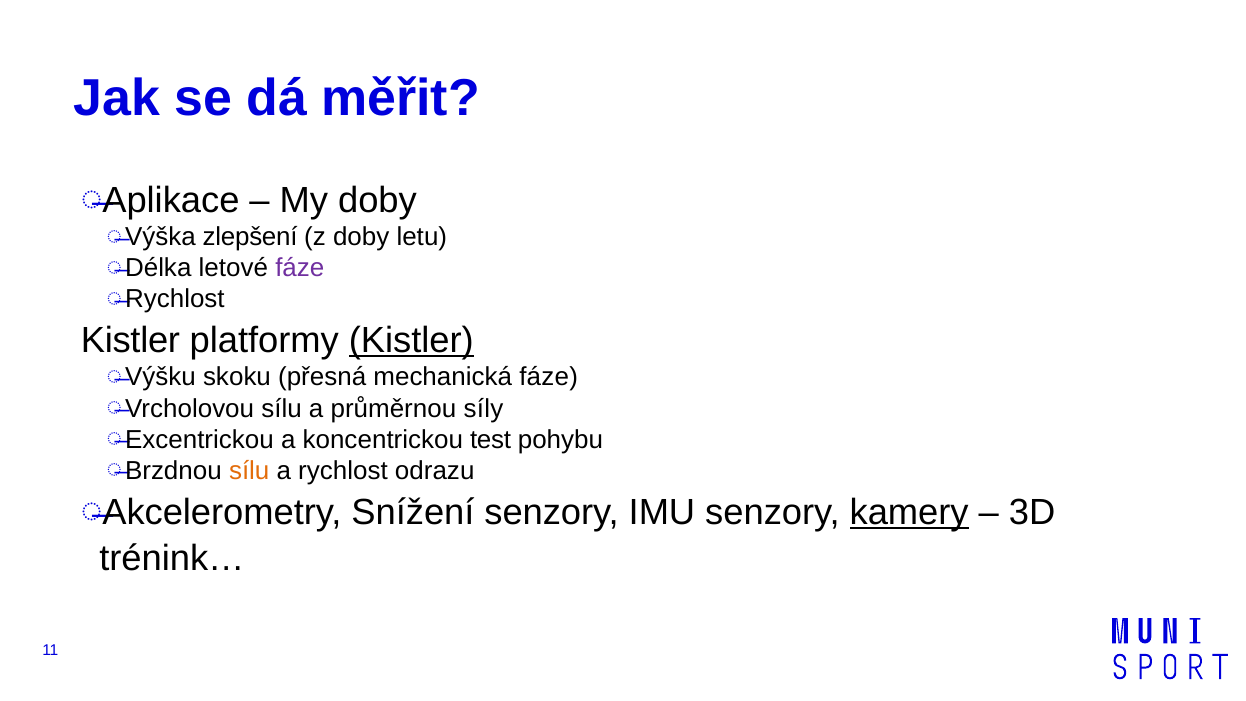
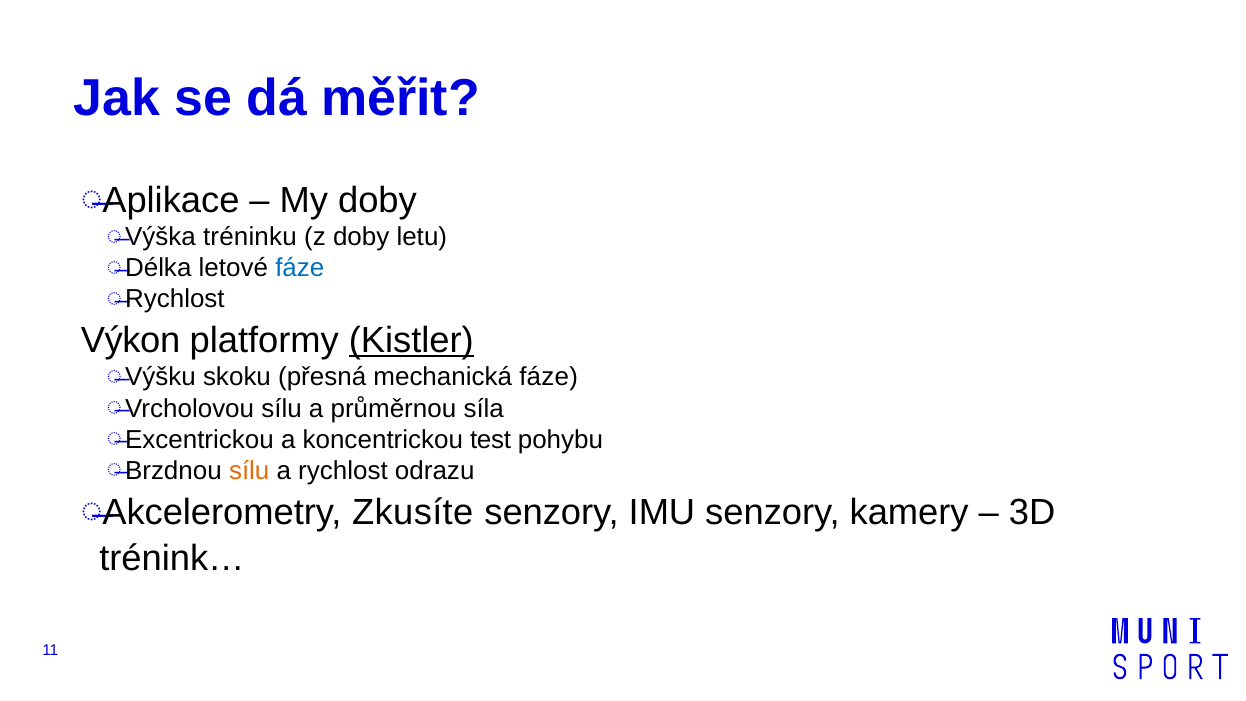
zlepšení: zlepšení -> tréninku (250, 237)
fáze colour: purple -> blue (300, 268)
Kistler: Kistler -> Výkon (131, 341)
síly: síly -> síla (484, 408)
Snížení: Snížení -> Zkusíte (413, 512)
kamery underline: present -> none (909, 512)
